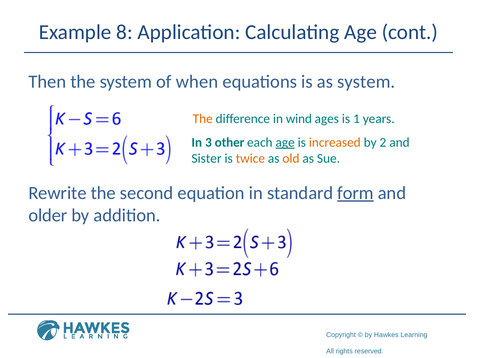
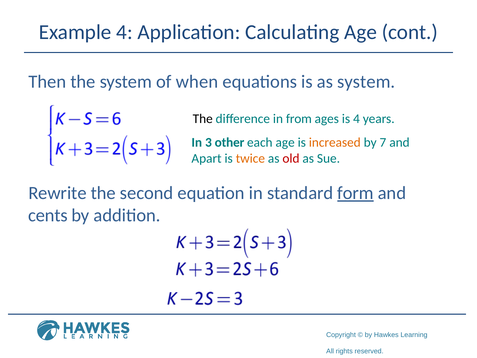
Example 8: 8 -> 4 (125, 32)
The colour: orange -> black (203, 119)
wind: wind -> from (299, 119)
is 1: 1 -> 4 (357, 119)
age underline: present -> none (285, 142)
2: 2 -> 7 (383, 142)
Sister: Sister -> Apart (207, 158)
old colour: orange -> red (291, 158)
older: older -> cents (48, 215)
